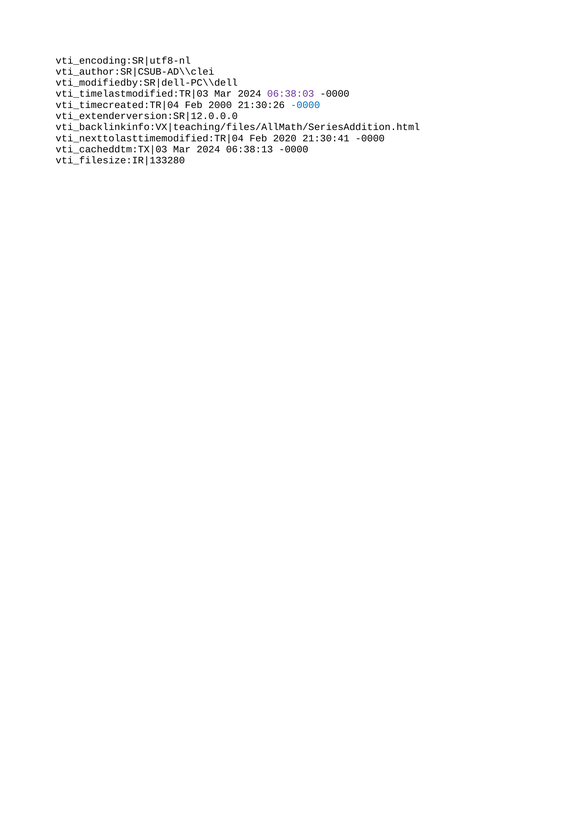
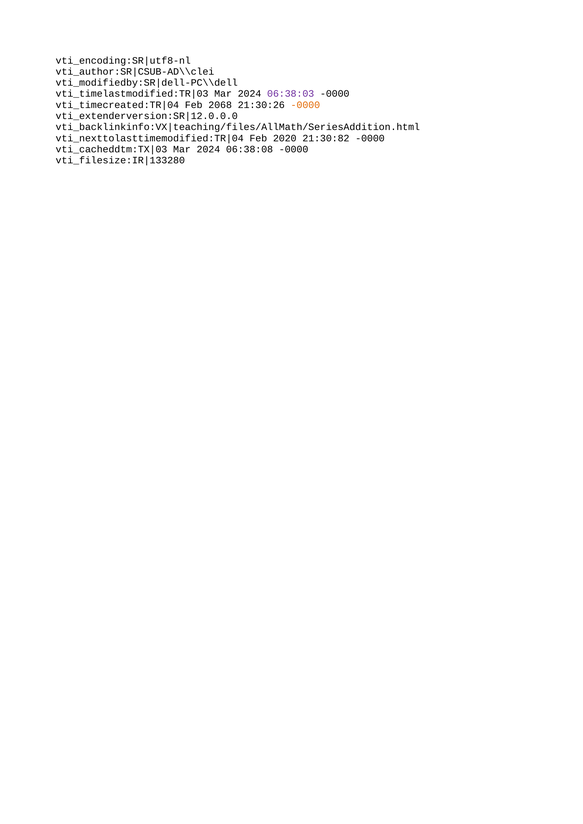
2000: 2000 -> 2068 (220, 105)
-0000 colour: blue -> orange (305, 105)
21:30:41: 21:30:41 -> 21:30:82 (326, 138)
06:38:13: 06:38:13 -> 06:38:08 (250, 149)
